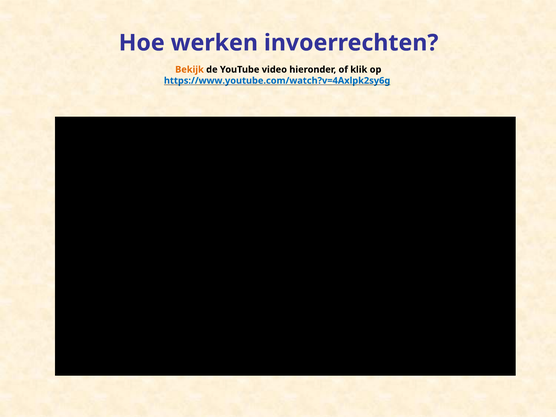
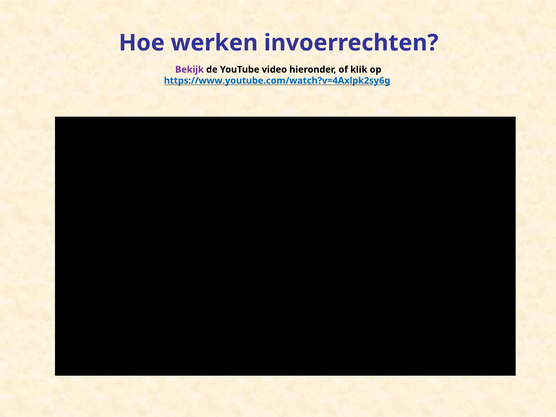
Bekijk colour: orange -> purple (189, 70)
